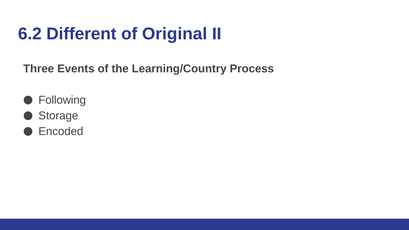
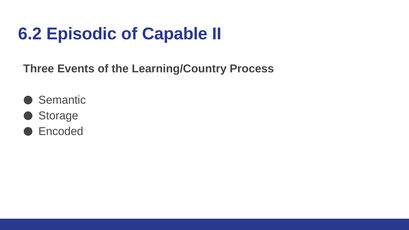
Different: Different -> Episodic (81, 34)
Original: Original -> Capable (175, 34)
Following: Following -> Semantic (62, 100)
